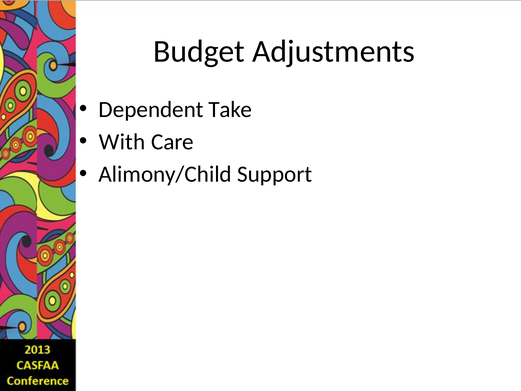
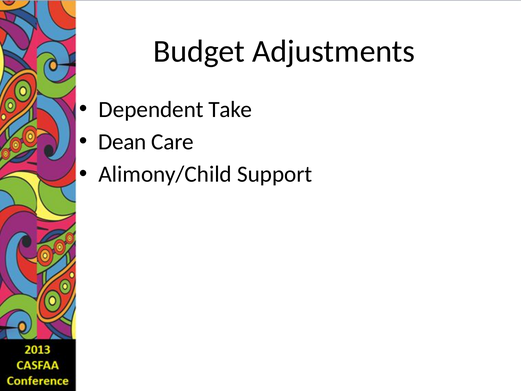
With: With -> Dean (122, 142)
